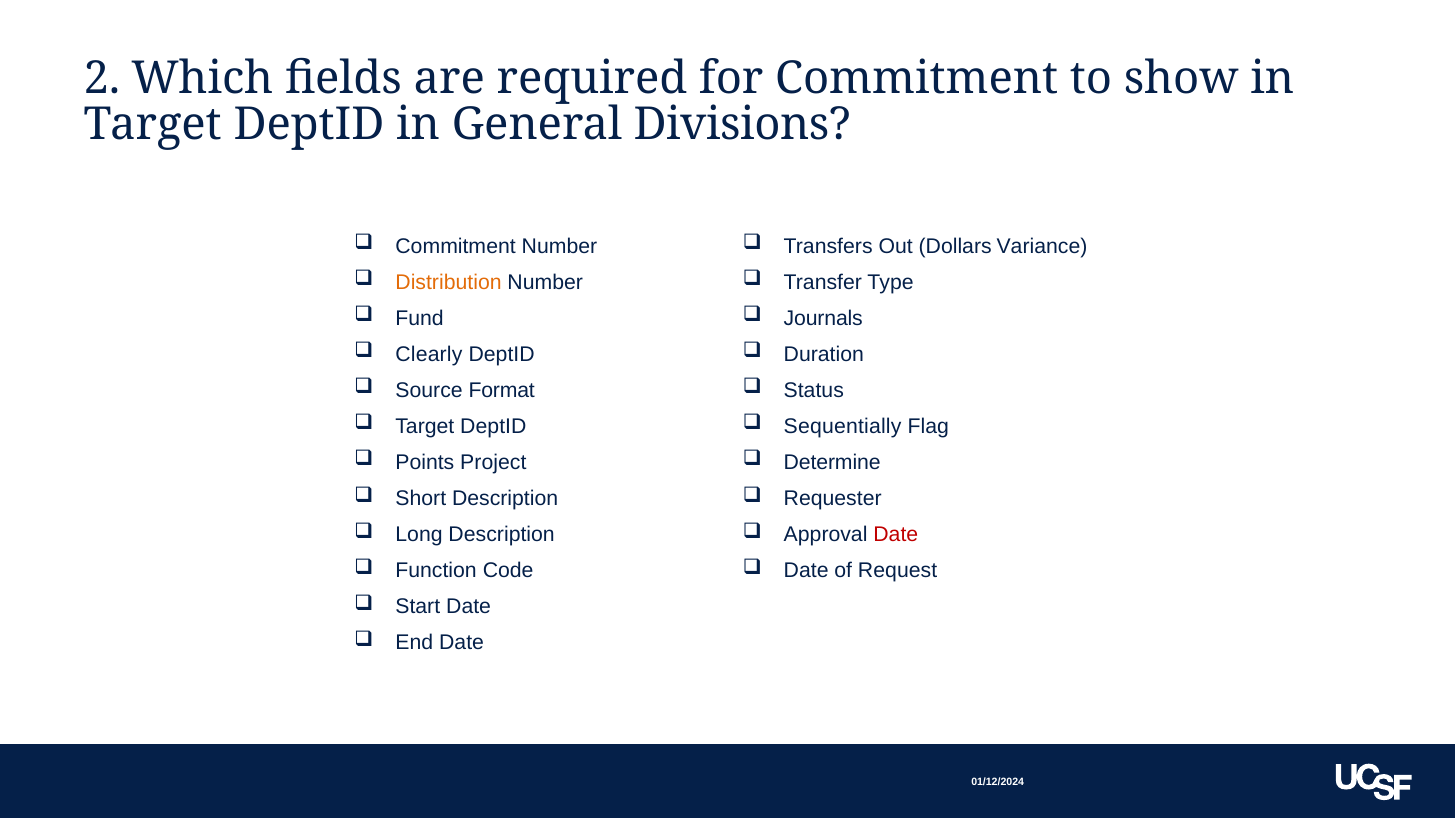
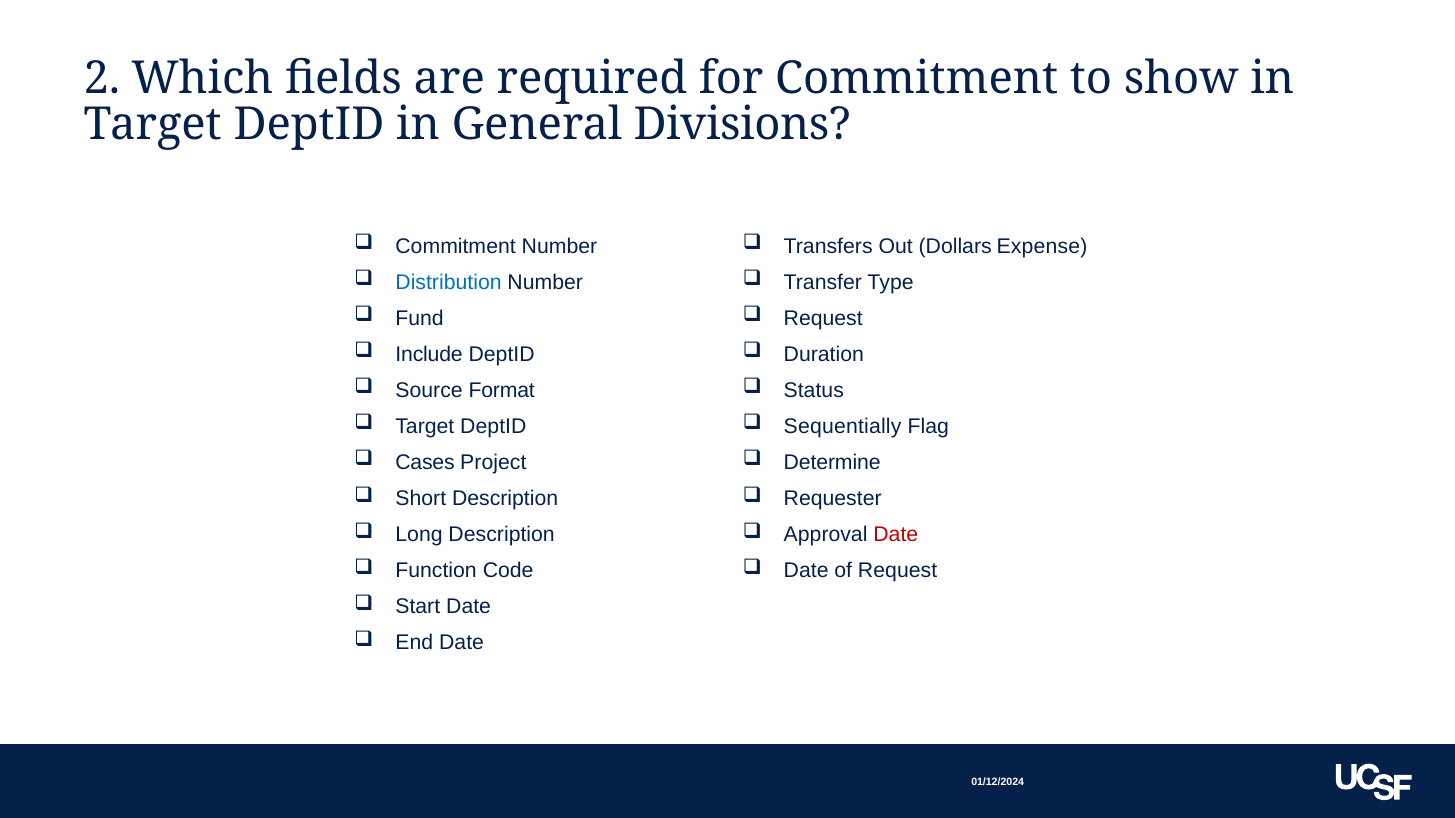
Variance: Variance -> Expense (1042, 246)
Distribution colour: orange -> blue (449, 282)
Journals: Journals -> Request (823, 318)
Clearly: Clearly -> Include (429, 354)
Points: Points -> Cases (425, 463)
